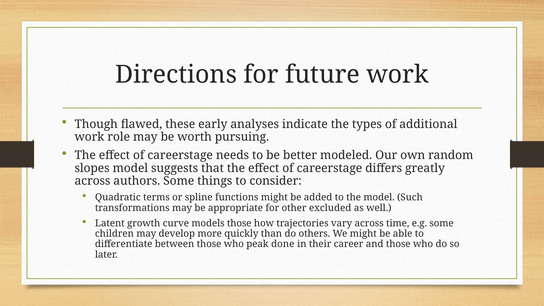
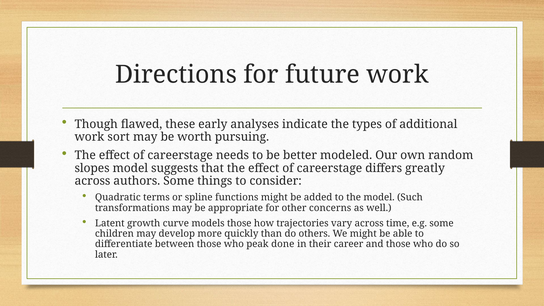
role: role -> sort (119, 137)
excluded: excluded -> concerns (330, 208)
